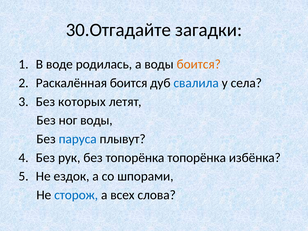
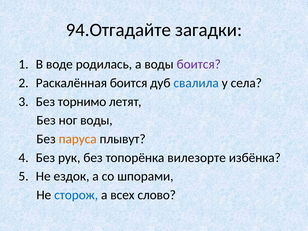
30.Отгадайте: 30.Отгадайте -> 94.Отгадайте (118, 30)
боится colour: orange -> purple (199, 64)
которых: которых -> торнимо (82, 102)
паруса colour: blue -> orange (78, 139)
топорёнка топорёнка: топорёнка -> вилезорте (197, 158)
слова: слова -> слово (157, 195)
